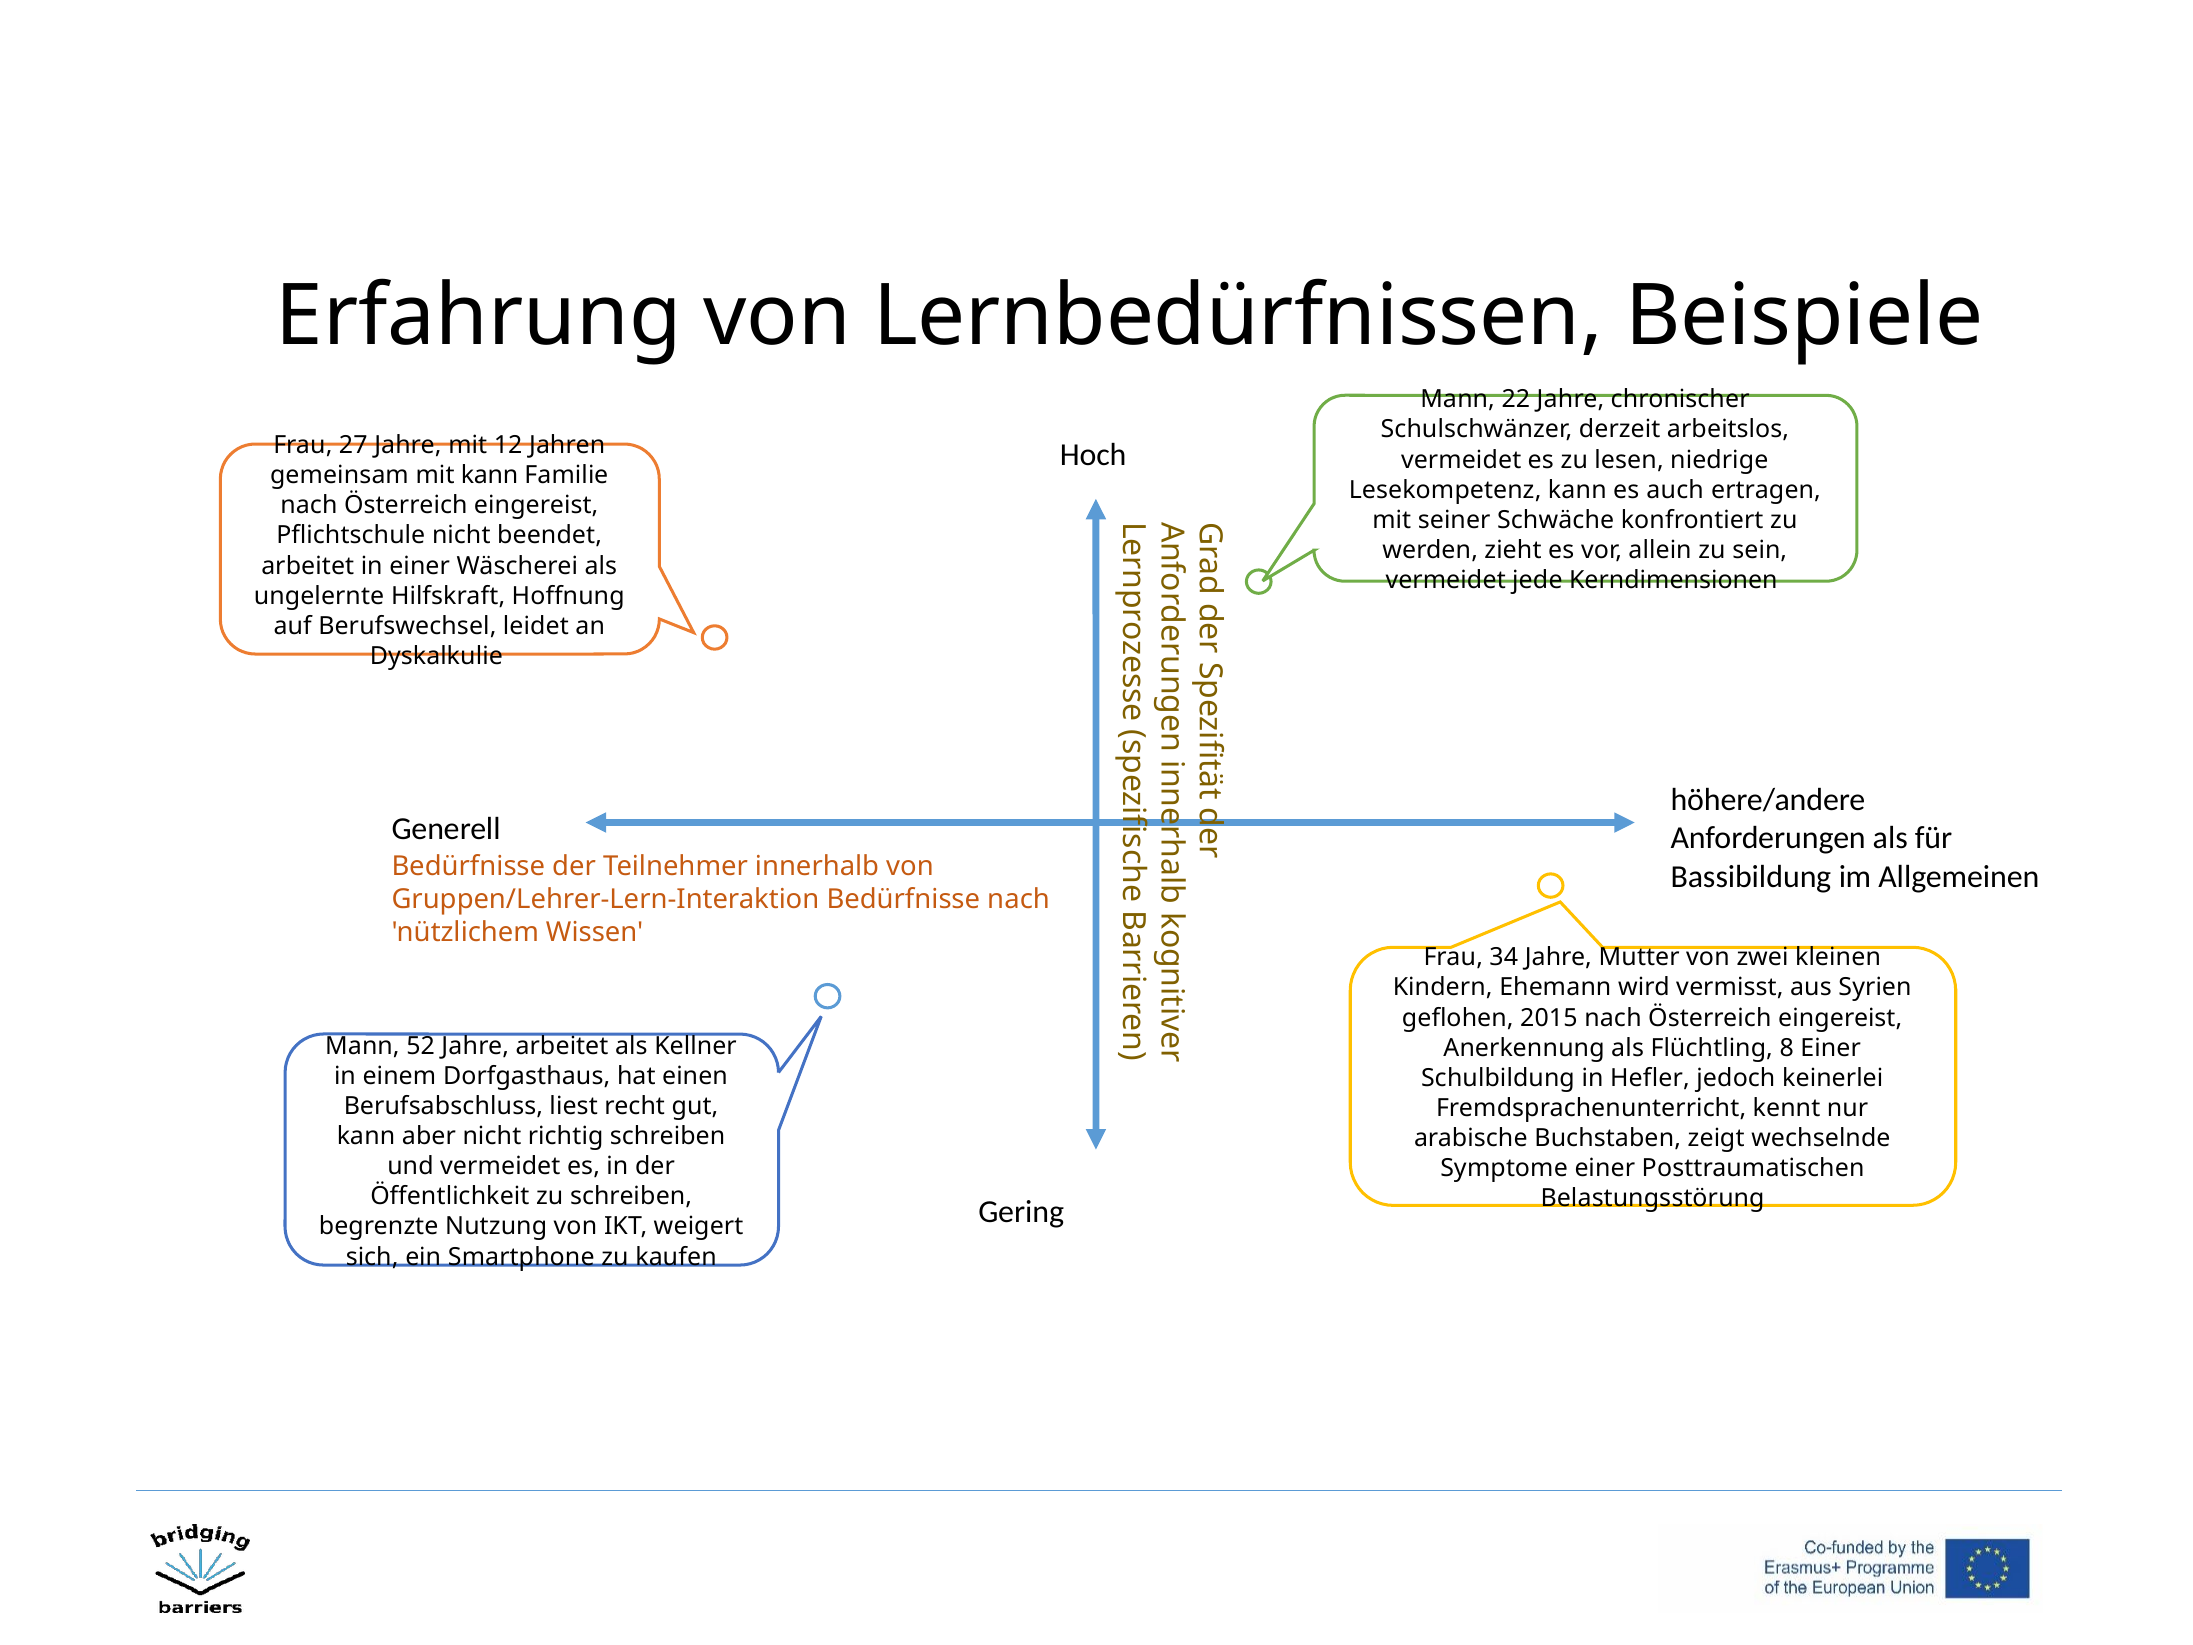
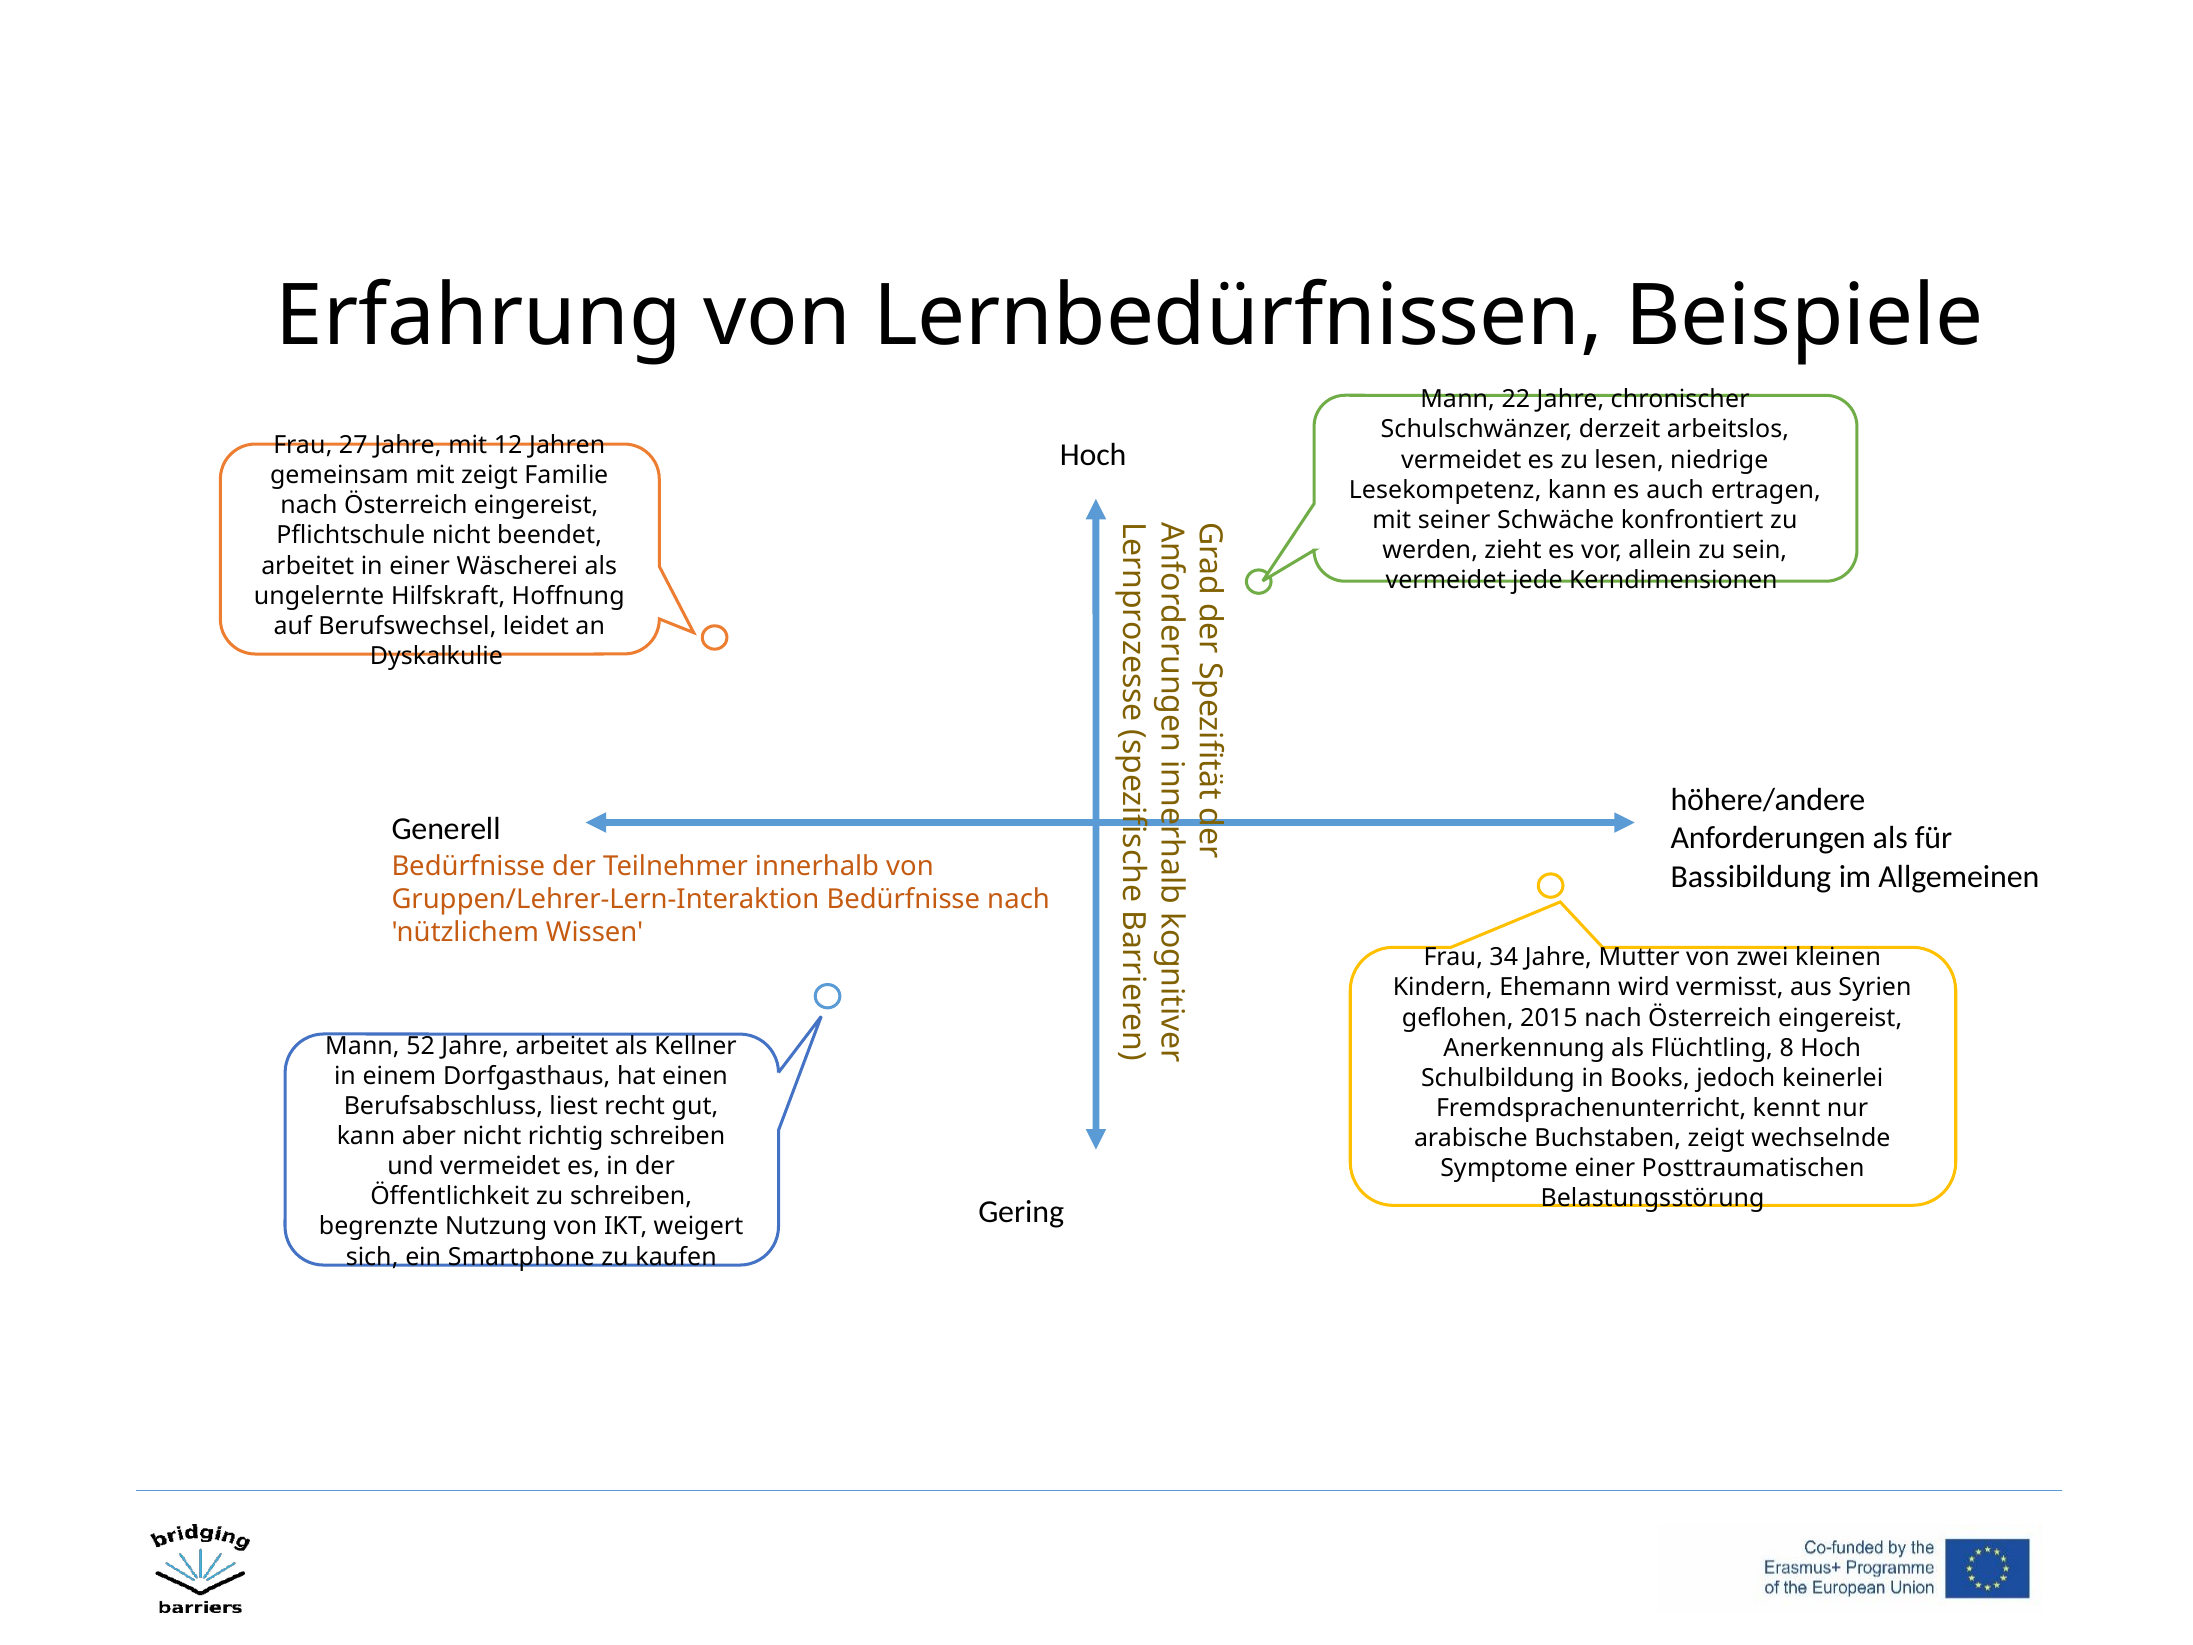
mit kann: kann -> zeigt (489, 475)
8 Einer: Einer -> Hoch (1831, 1048)
Hefler: Hefler -> Books (1650, 1078)
